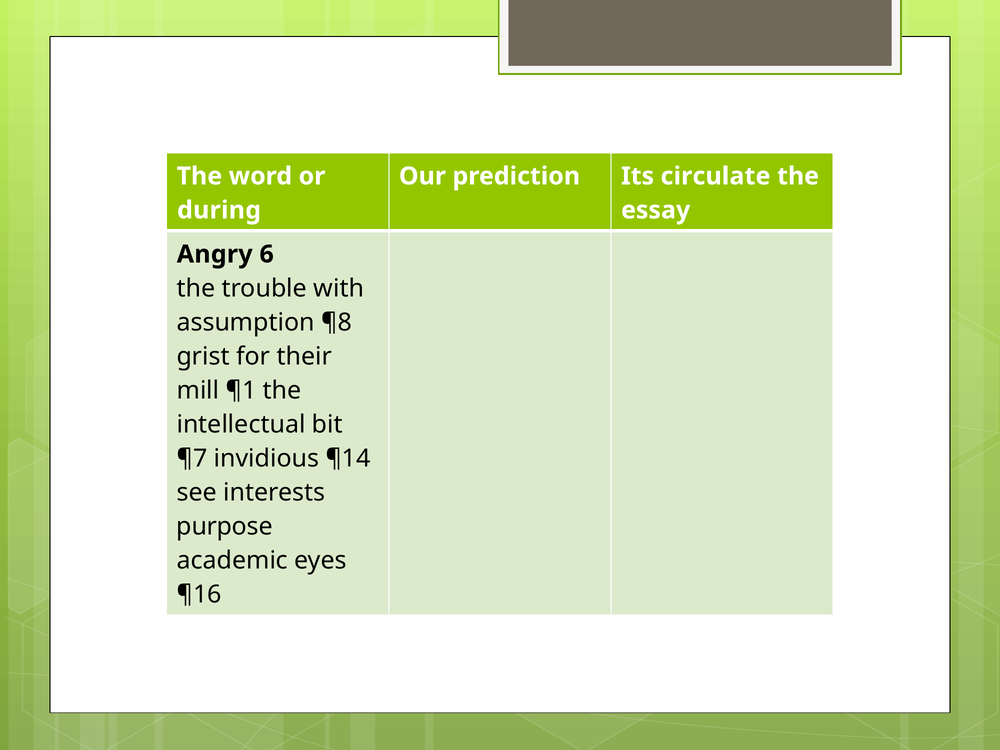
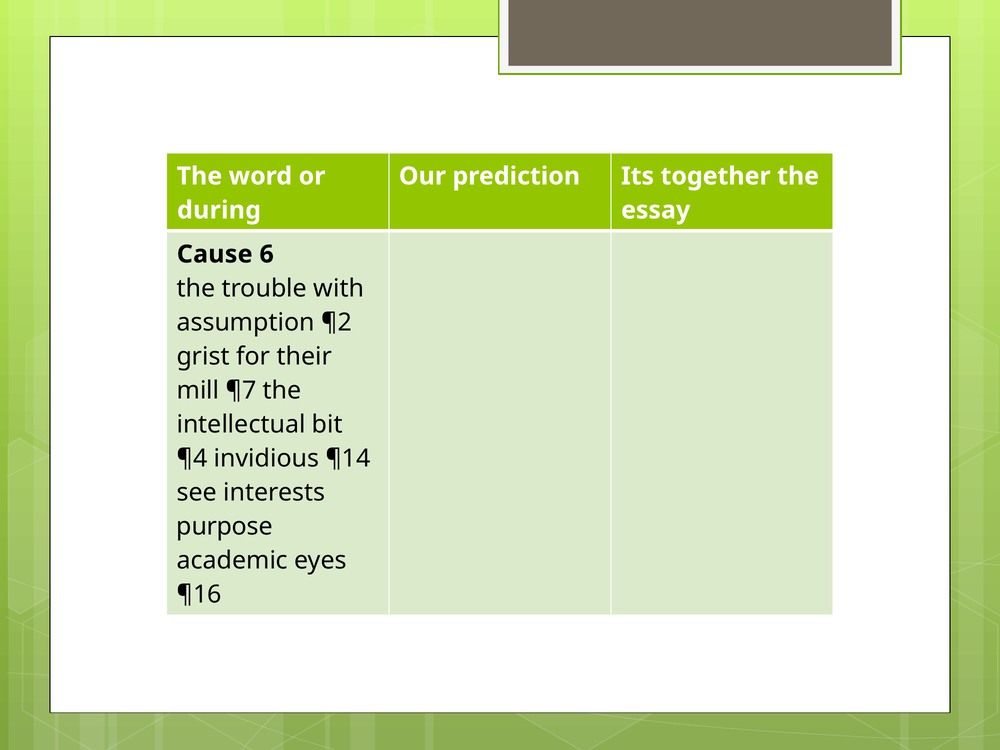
circulate: circulate -> together (716, 176)
Angry: Angry -> Cause (215, 254)
¶8: ¶8 -> ¶2 (337, 322)
¶1: ¶1 -> ¶7 (241, 390)
¶7: ¶7 -> ¶4 (192, 458)
